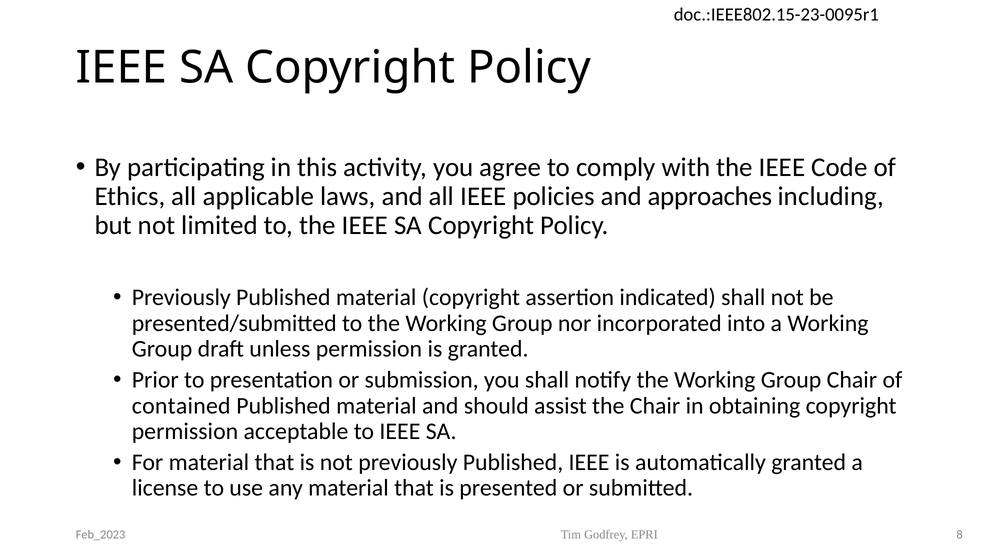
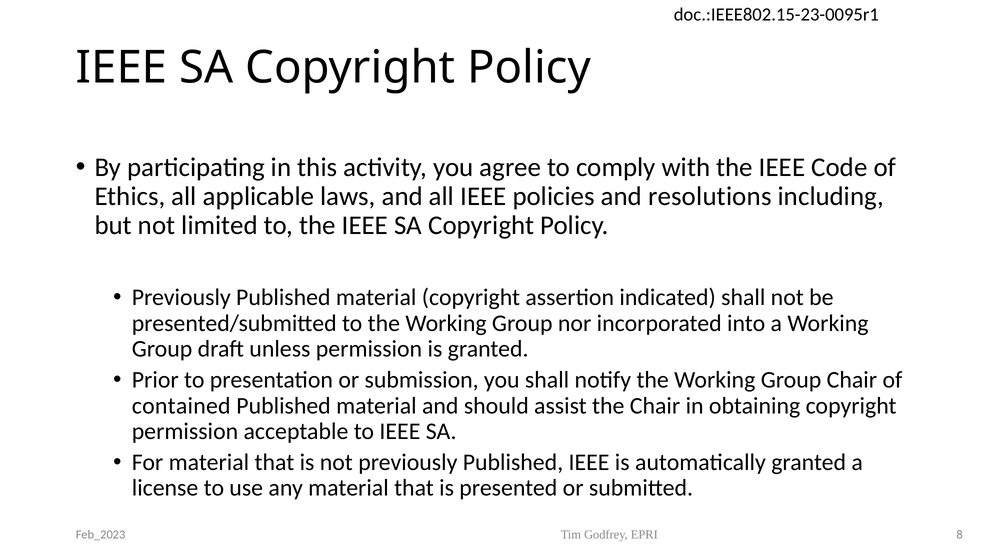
approaches: approaches -> resolutions (710, 196)
